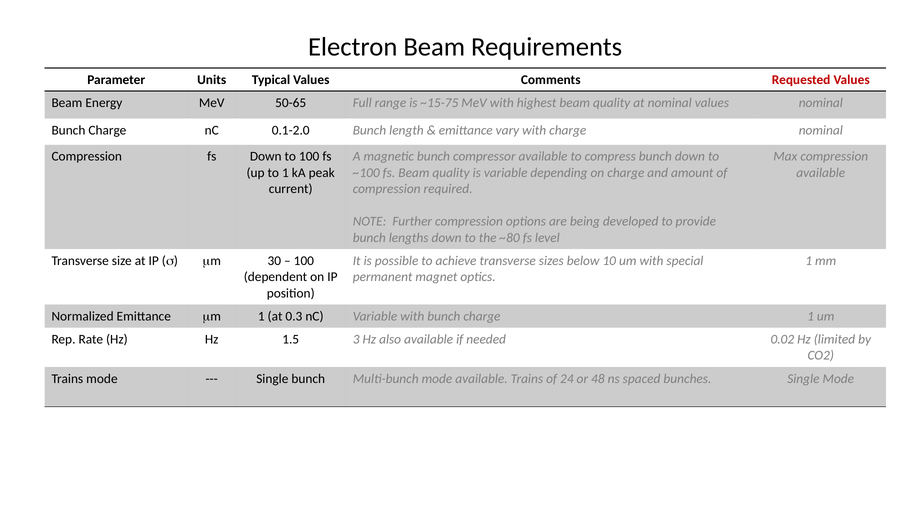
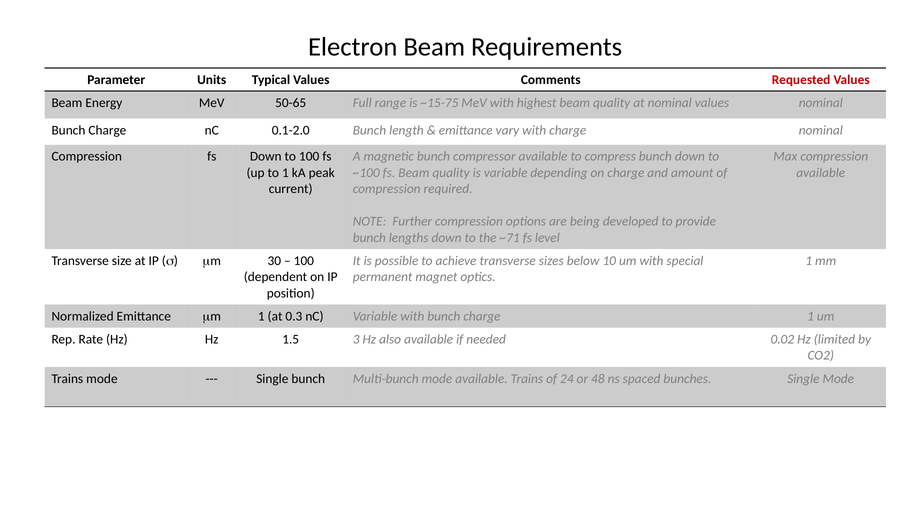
~80: ~80 -> ~71 (510, 238)
